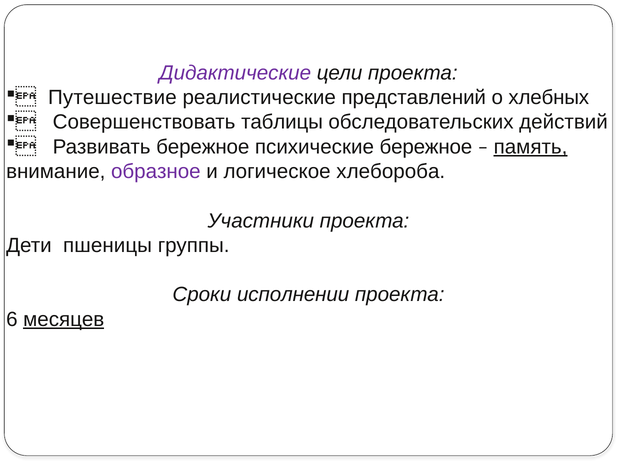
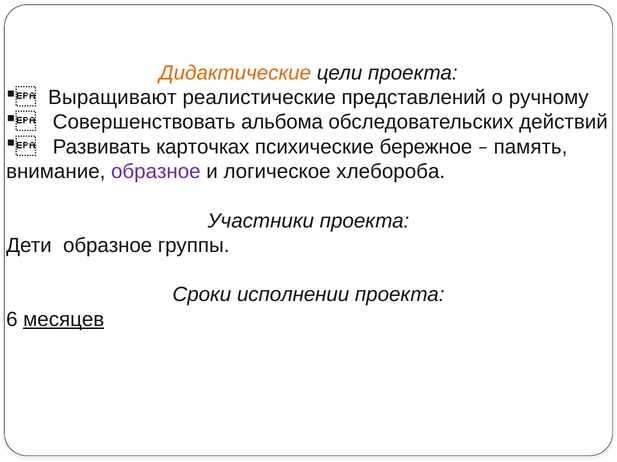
Дидактические colour: purple -> orange (235, 73)
Путешествие: Путешествие -> Выращивают (112, 98)
хлебных: хлебных -> ручному (549, 98)
таблицы: таблицы -> альбома (282, 122)
Развивать бережное: бережное -> карточках (203, 147)
память underline: present -> none (531, 147)
Дети пшеницы: пшеницы -> образное (108, 246)
